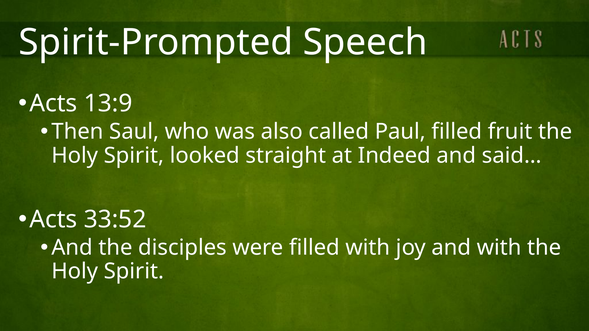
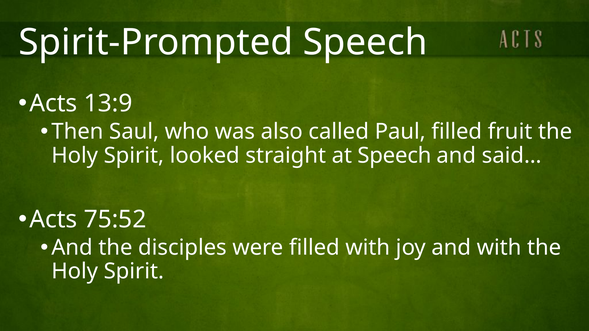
at Indeed: Indeed -> Speech (395, 156)
33:52: 33:52 -> 75:52 (115, 220)
